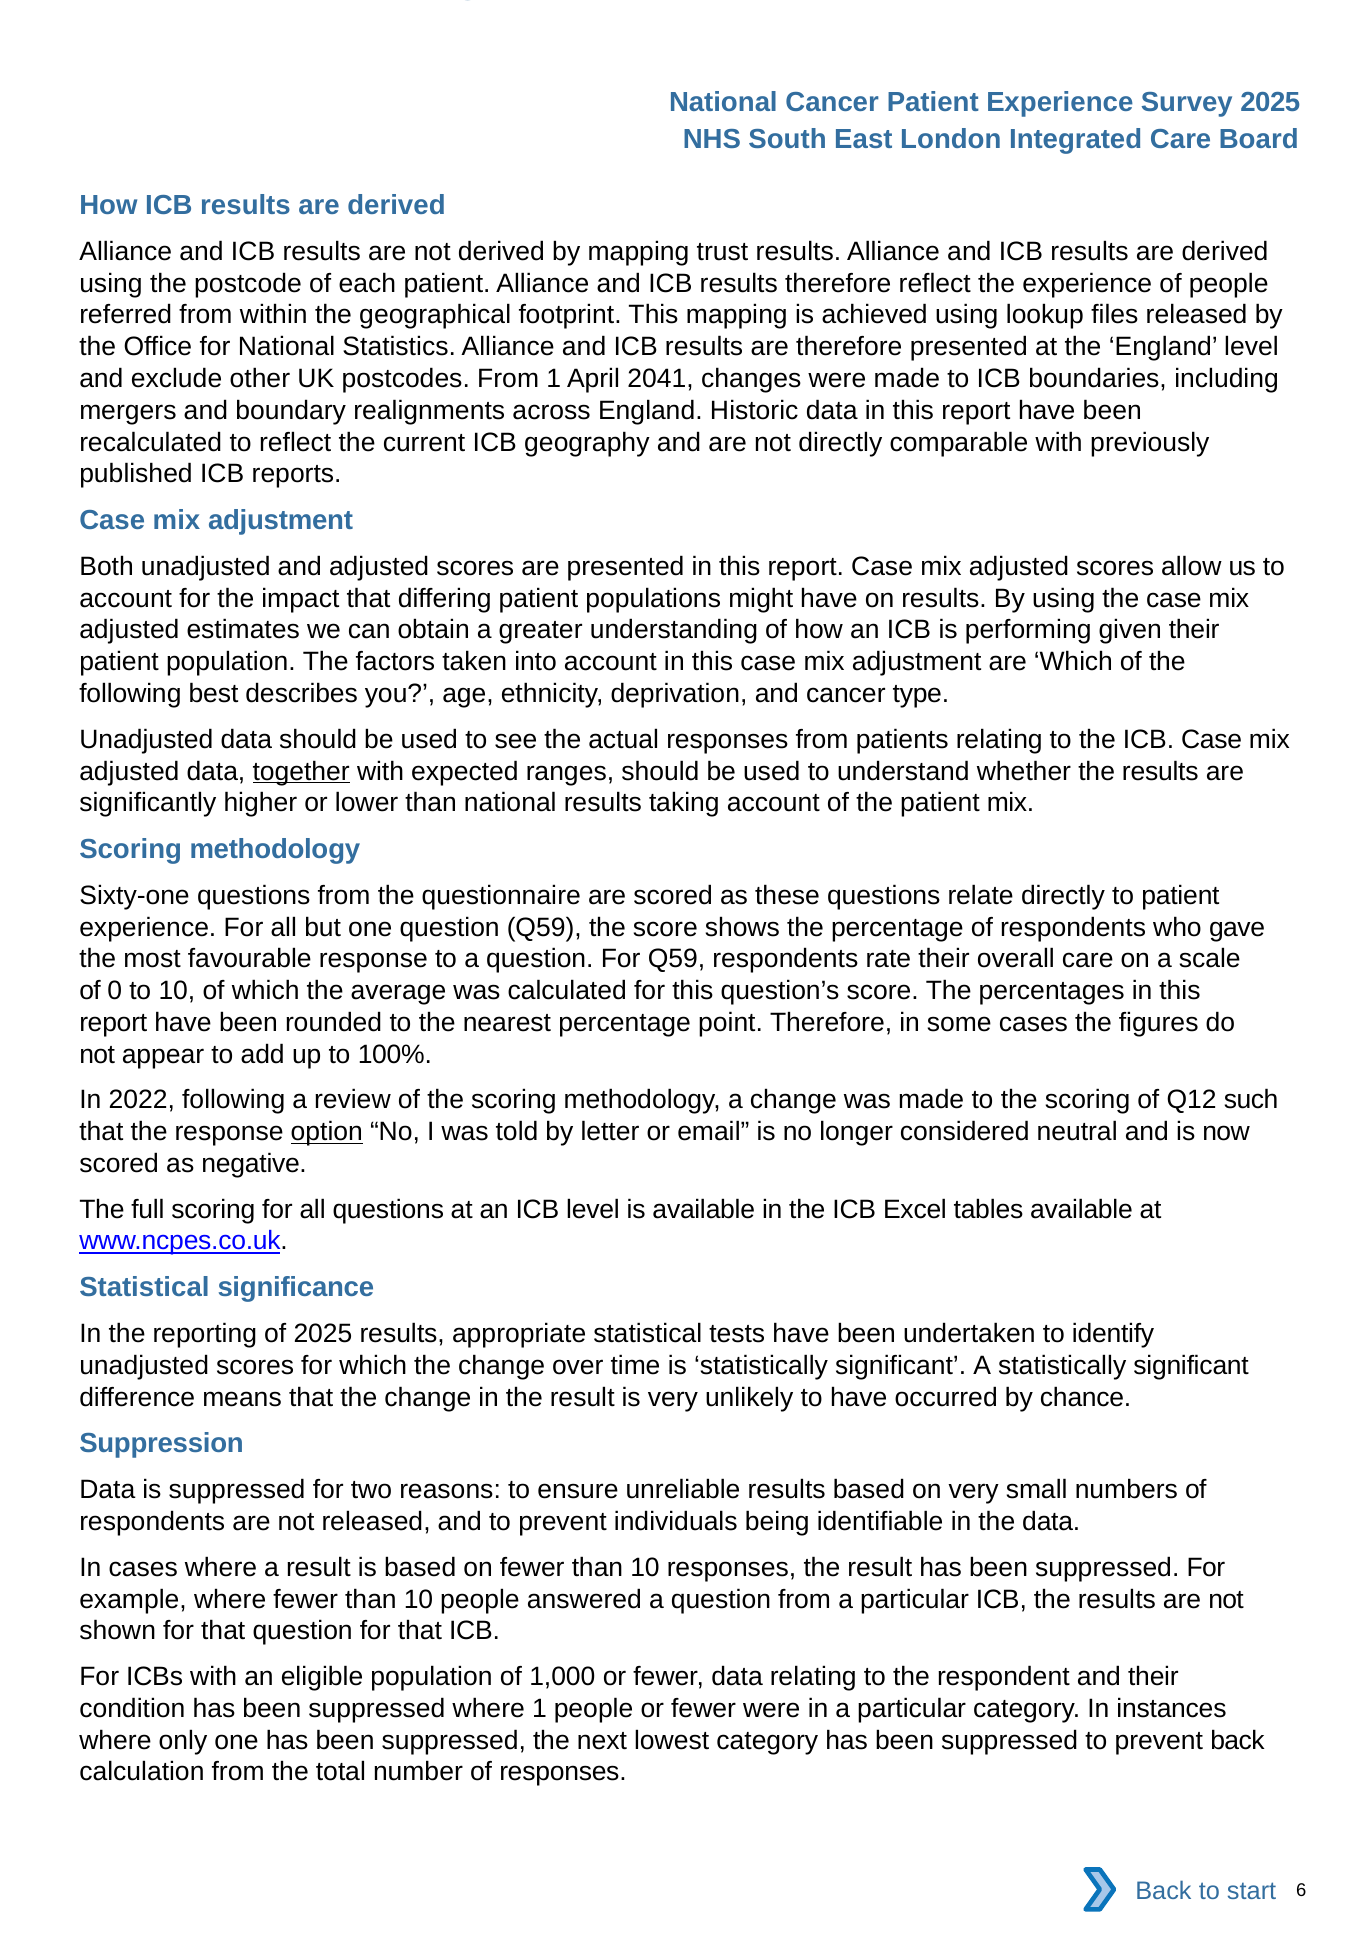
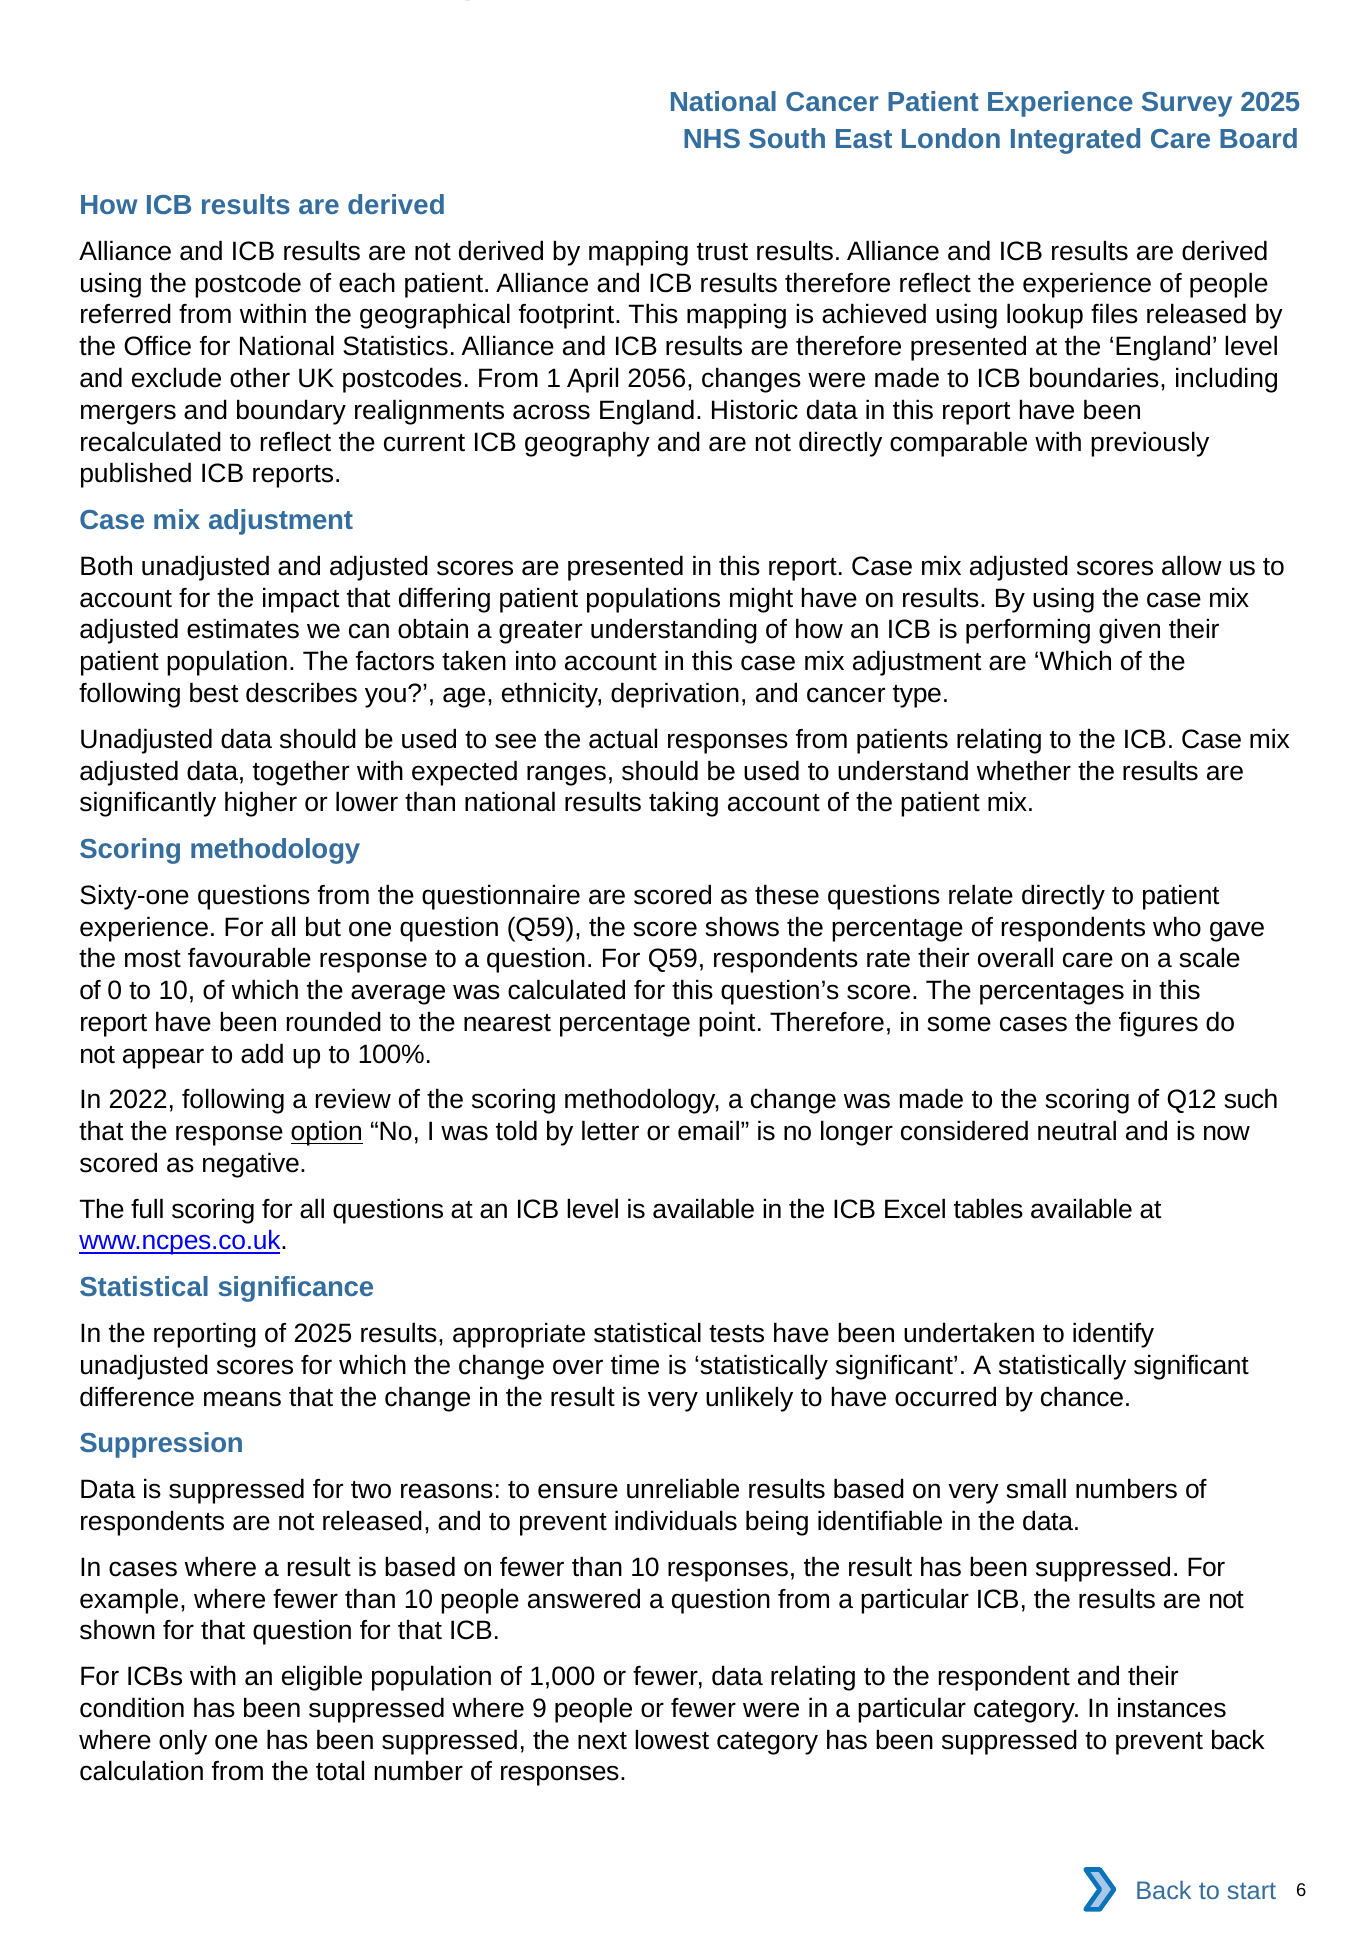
2041: 2041 -> 2056 (661, 379)
together underline: present -> none (301, 771)
where 1: 1 -> 9 (539, 1708)
